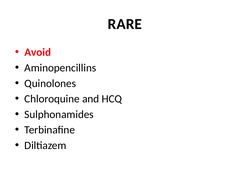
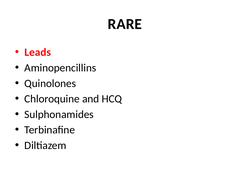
Avoid: Avoid -> Leads (38, 52)
